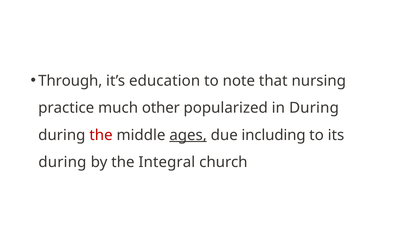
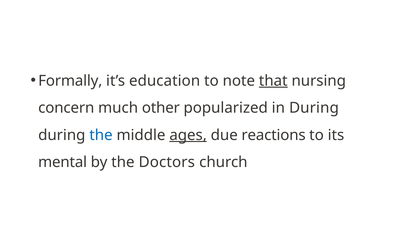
Through: Through -> Formally (70, 81)
that underline: none -> present (273, 81)
practice: practice -> concern (66, 108)
the colour: red -> blue (101, 135)
including: including -> reactions (274, 135)
during: during -> mental (63, 162)
Integral: Integral -> Doctors (167, 162)
